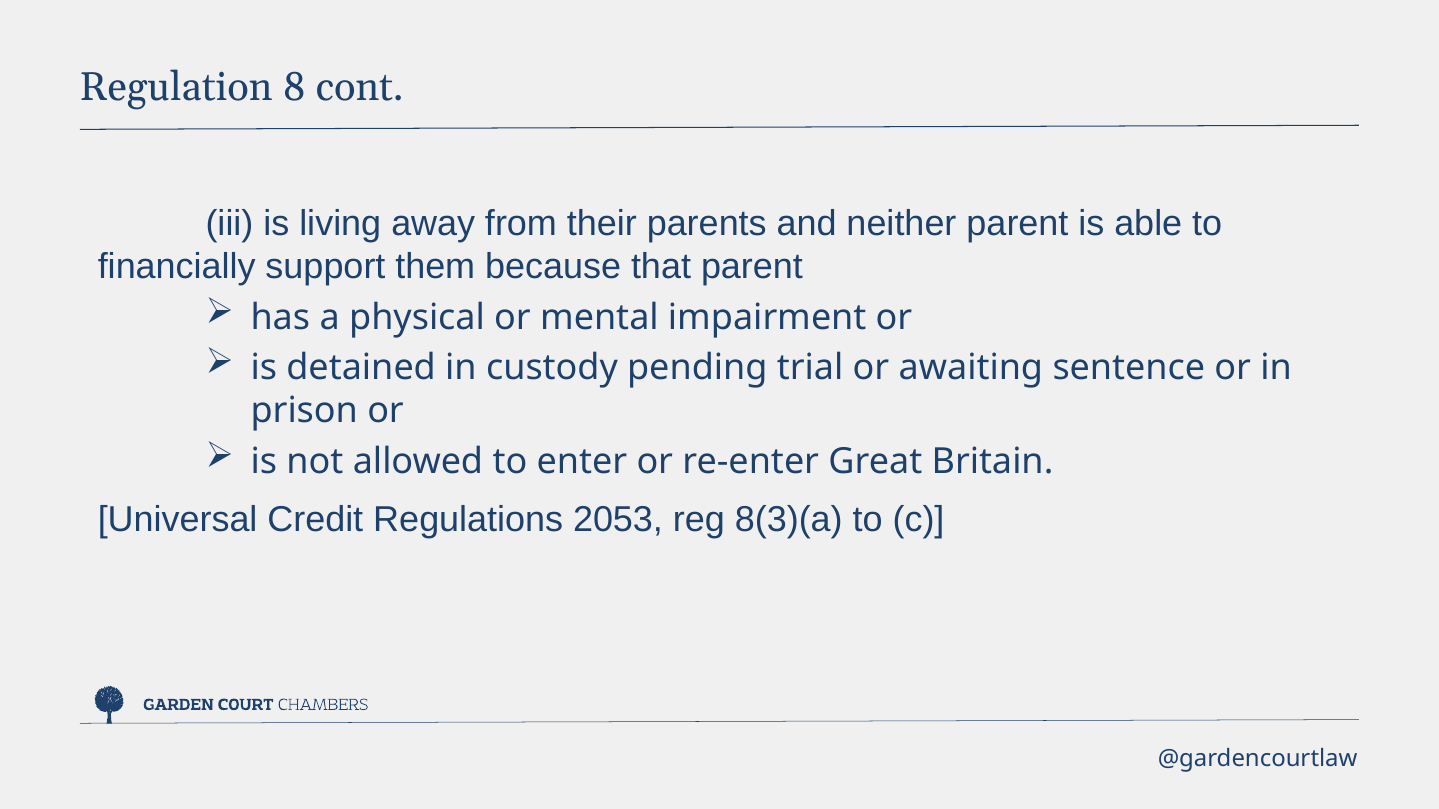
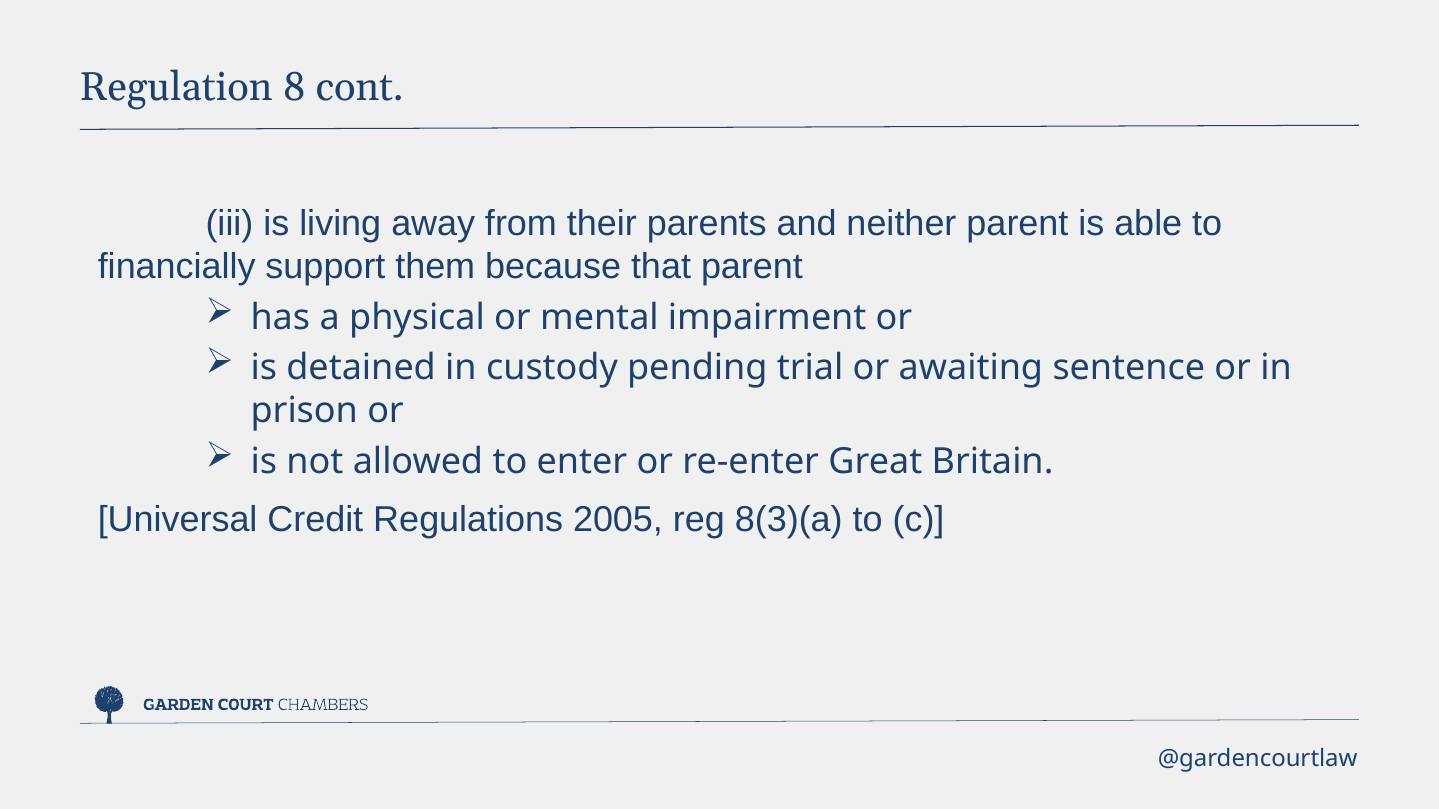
2053: 2053 -> 2005 (618, 520)
